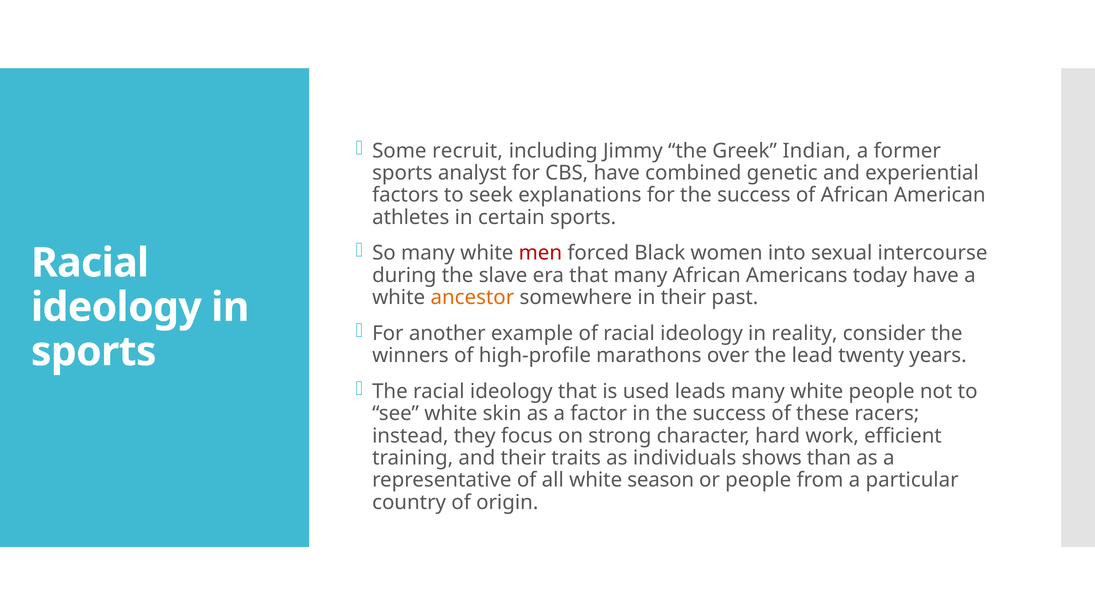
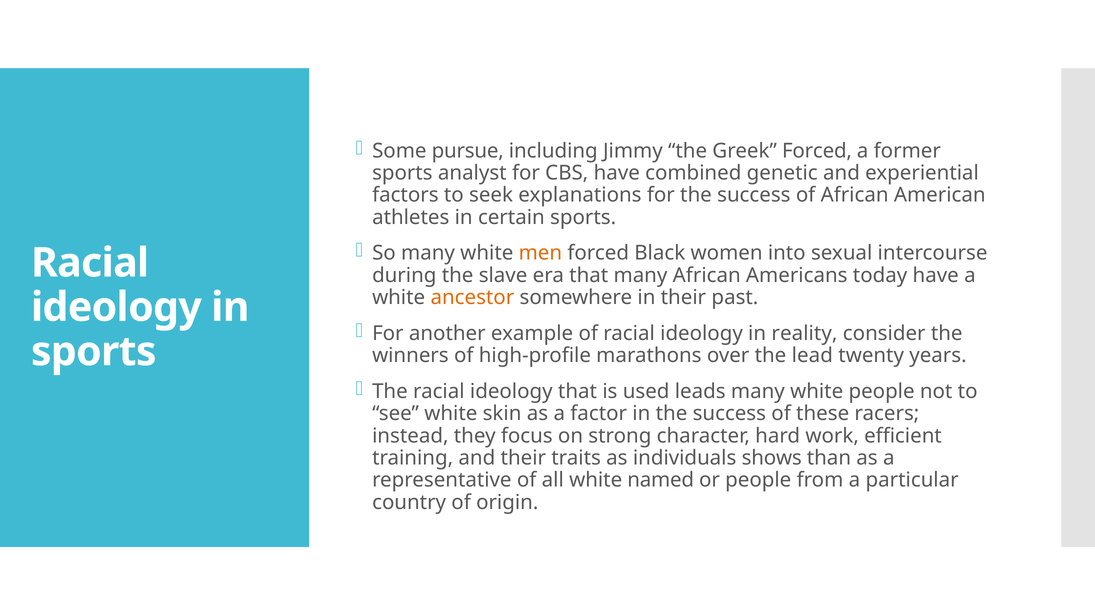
recruit: recruit -> pursue (468, 151)
Greek Indian: Indian -> Forced (817, 151)
men colour: red -> orange (540, 253)
season: season -> named (661, 480)
